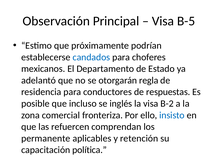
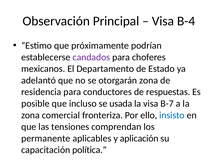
B-5: B-5 -> B-4 (186, 21)
candados colour: blue -> purple (91, 57)
otorgarán regla: regla -> zona (149, 81)
inglés: inglés -> usada (121, 104)
B-2: B-2 -> B-7 (167, 104)
refuercen: refuercen -> tensiones (70, 127)
retención: retención -> aplicación (139, 139)
